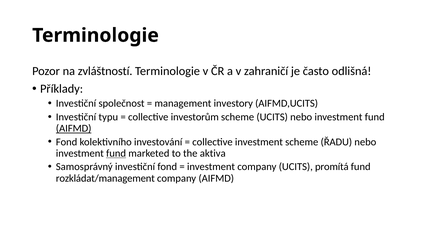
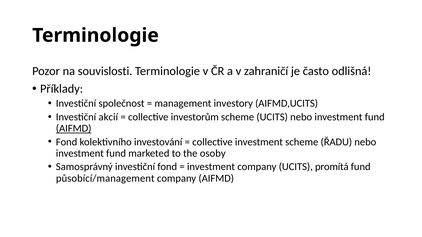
zvláštností: zvláštností -> souvislosti (105, 71)
typu: typu -> akcií (108, 117)
fund underline: present -> none (116, 154)
aktiva: aktiva -> osoby (213, 154)
rozkládat/management: rozkládat/management -> působící/management (105, 179)
